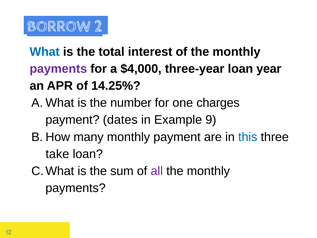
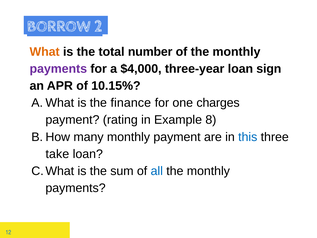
What colour: blue -> orange (45, 52)
interest: interest -> number (150, 52)
year: year -> sign (269, 69)
14.25%: 14.25% -> 10.15% (116, 86)
number: number -> finance (131, 103)
dates: dates -> rating (120, 120)
9: 9 -> 8 (211, 120)
all colour: purple -> blue (157, 171)
